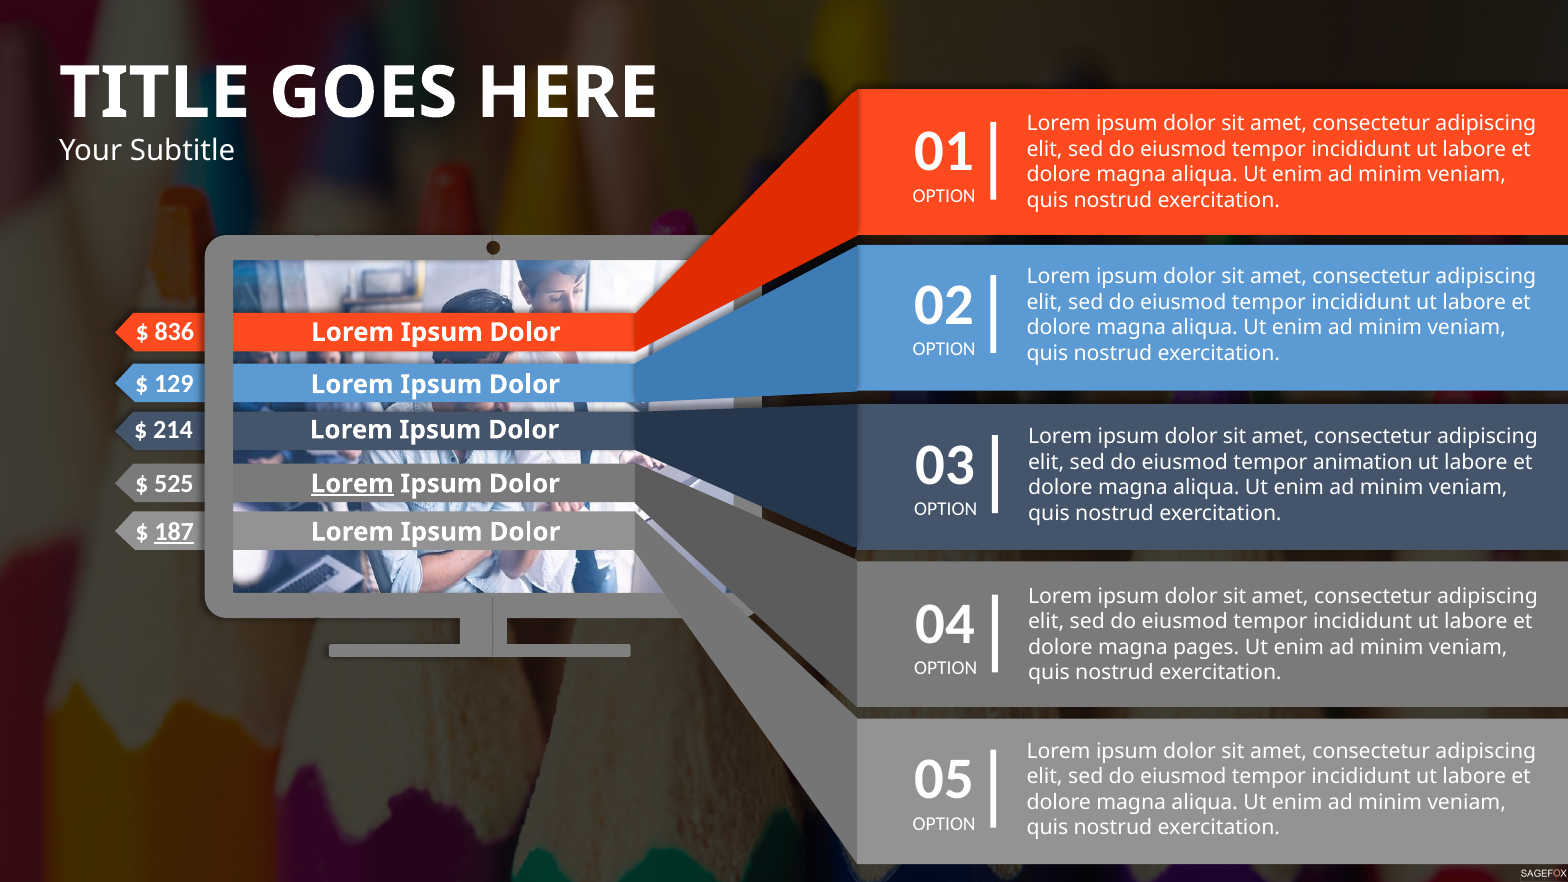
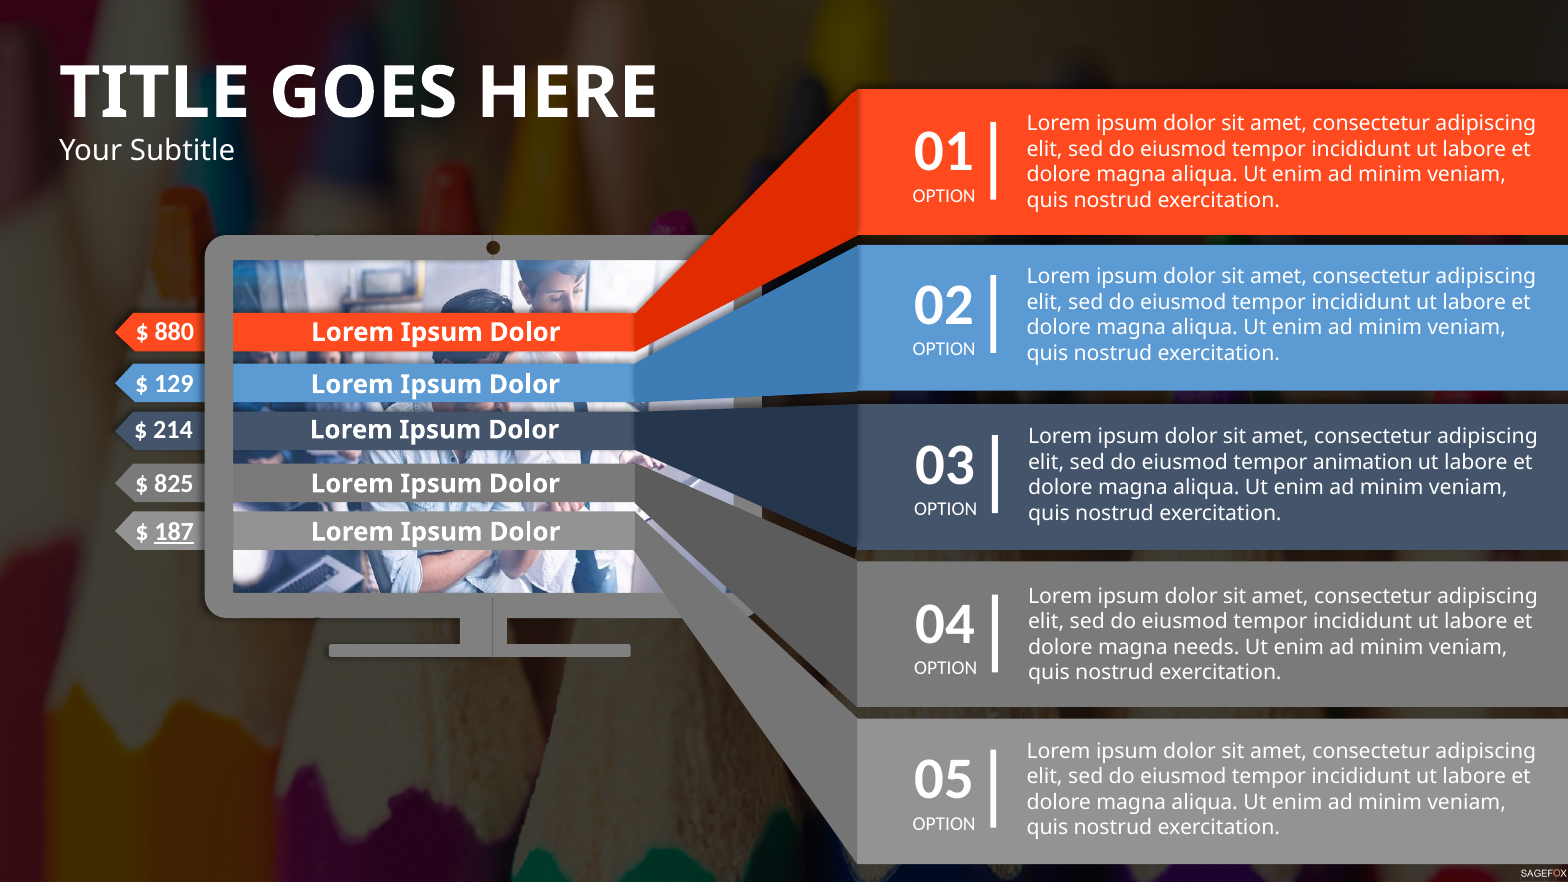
836: 836 -> 880 (174, 332)
525: 525 -> 825 (174, 484)
Lorem underline: present -> none (352, 484)
pages: pages -> needs (1206, 647)
